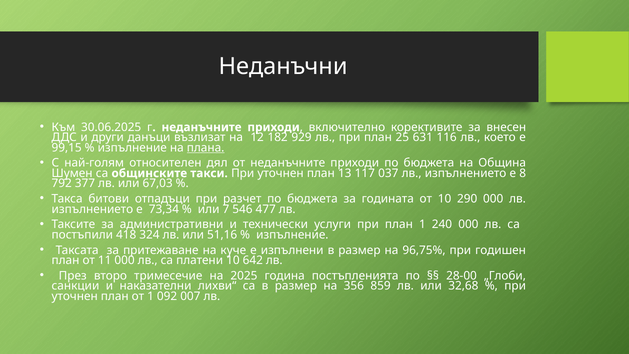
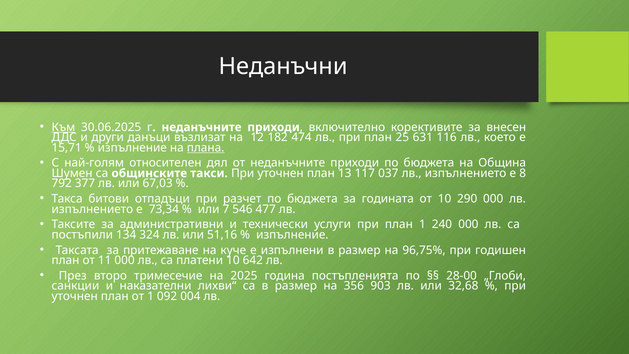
Към underline: none -> present (63, 127)
929: 929 -> 474 (302, 137)
99,15: 99,15 -> 15,71 (67, 148)
418: 418 -> 134 (126, 235)
859: 859 -> 903 (381, 286)
007: 007 -> 004 (190, 296)
